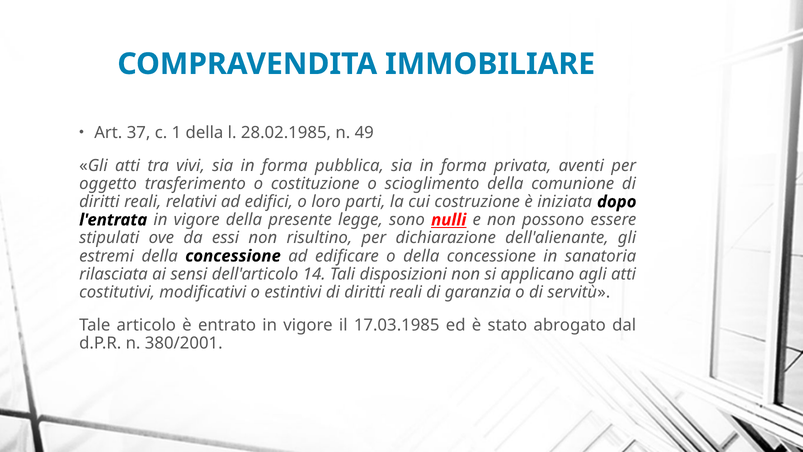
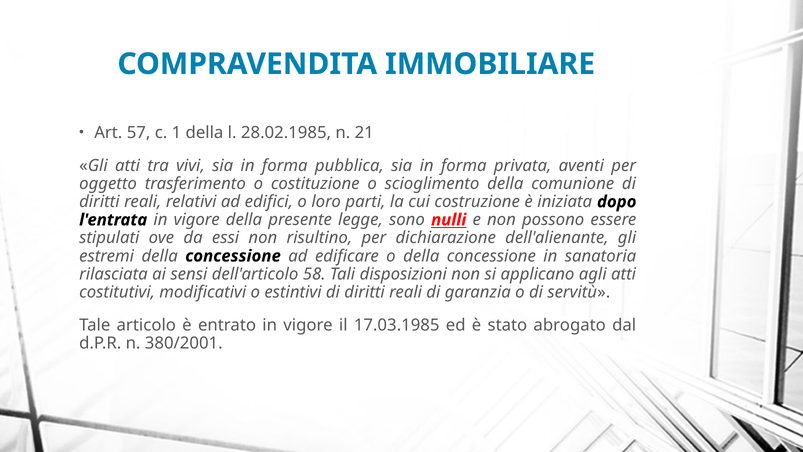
37: 37 -> 57 (139, 132)
49: 49 -> 21 (364, 132)
14: 14 -> 58 (314, 274)
